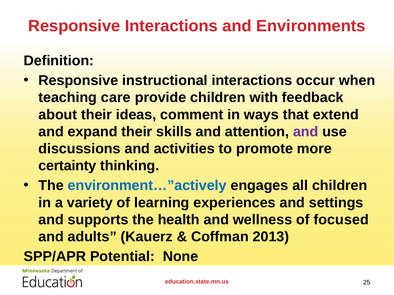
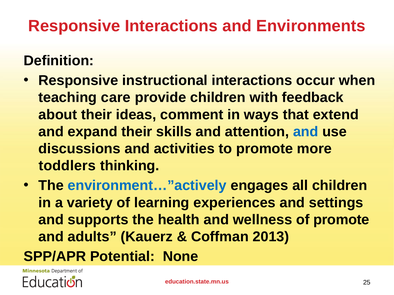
and colour: purple -> blue (306, 132)
certainty: certainty -> toddlers (67, 166)
of focused: focused -> promote (341, 220)
